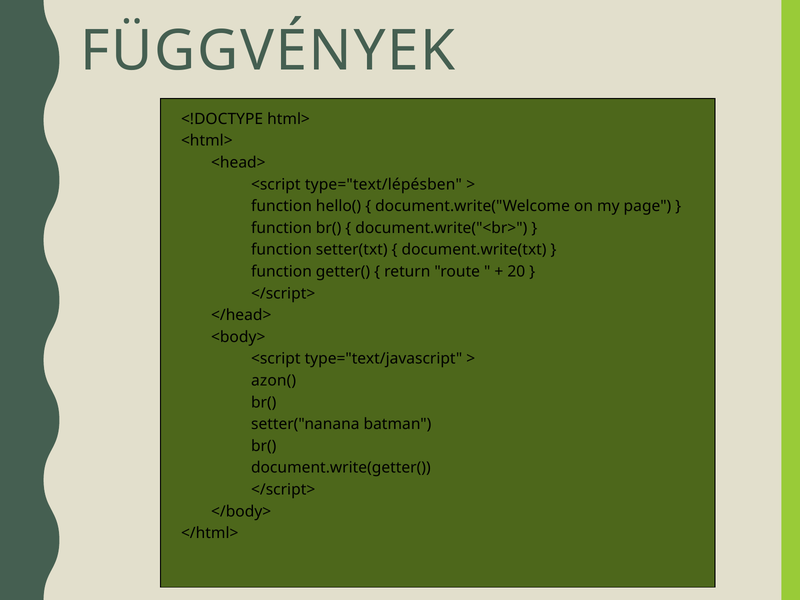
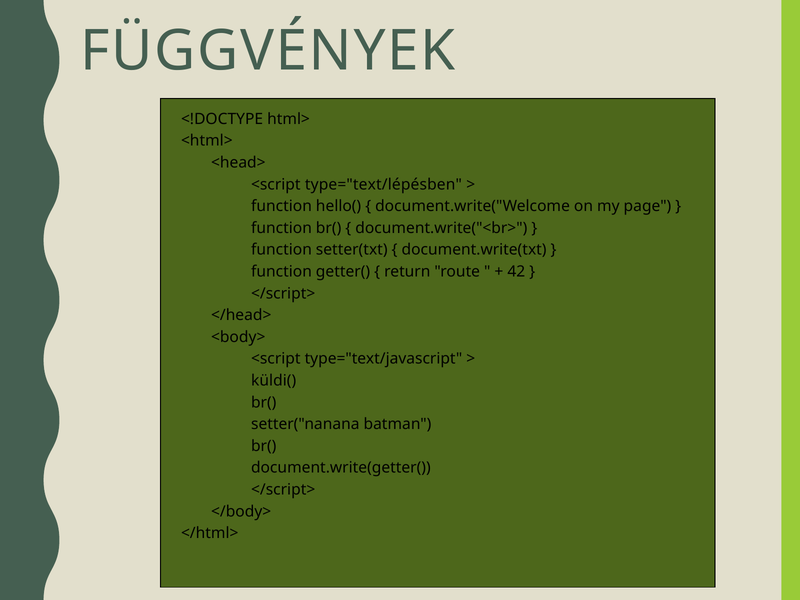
20: 20 -> 42 (516, 272)
azon(: azon( -> küldi( (274, 381)
